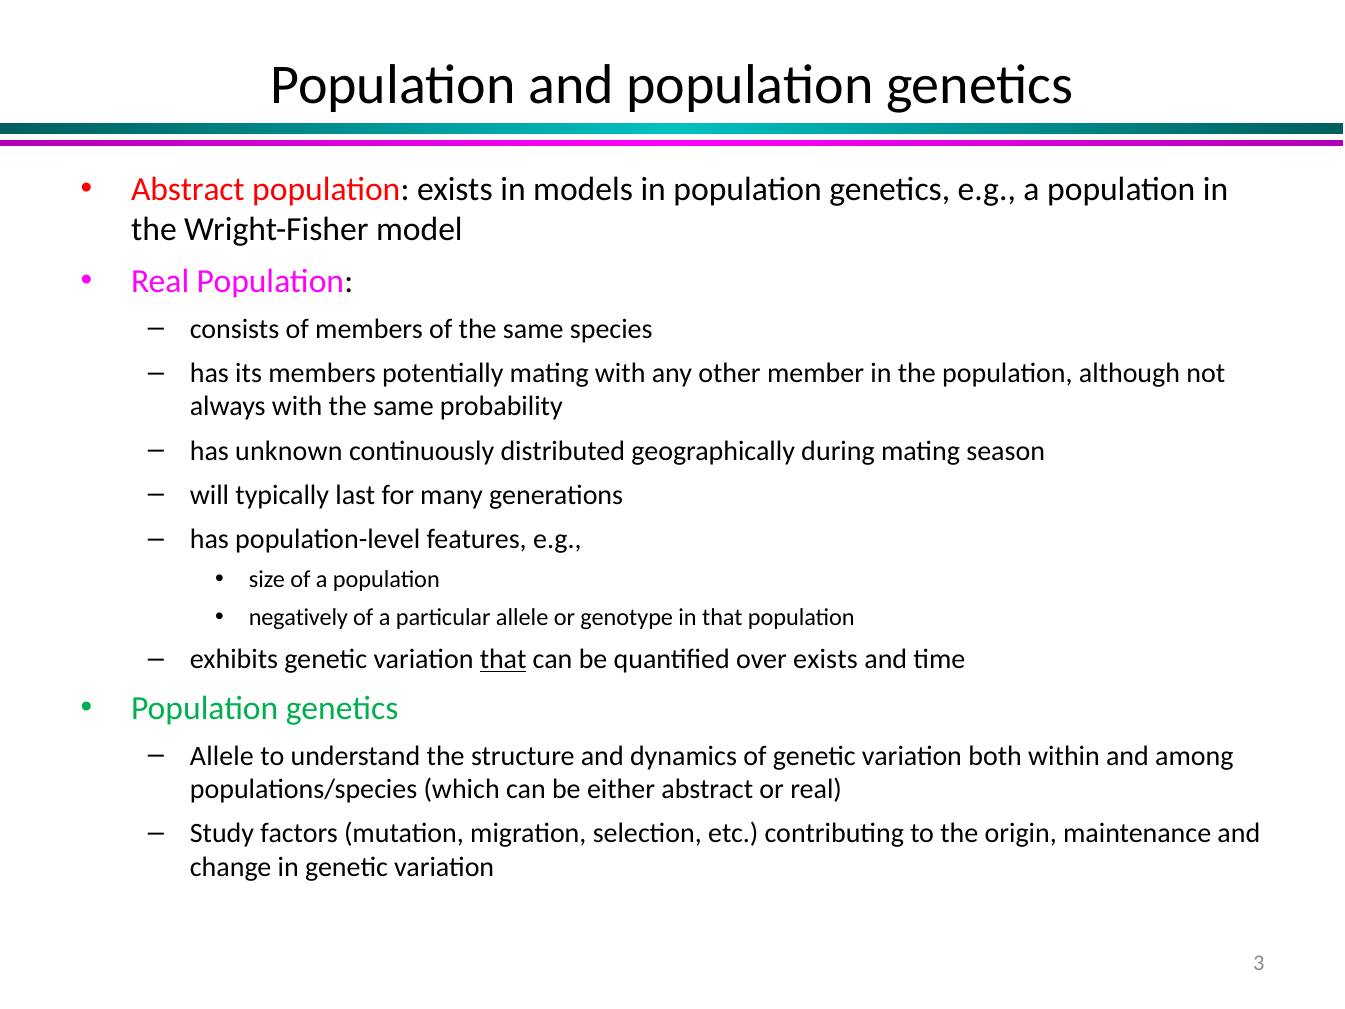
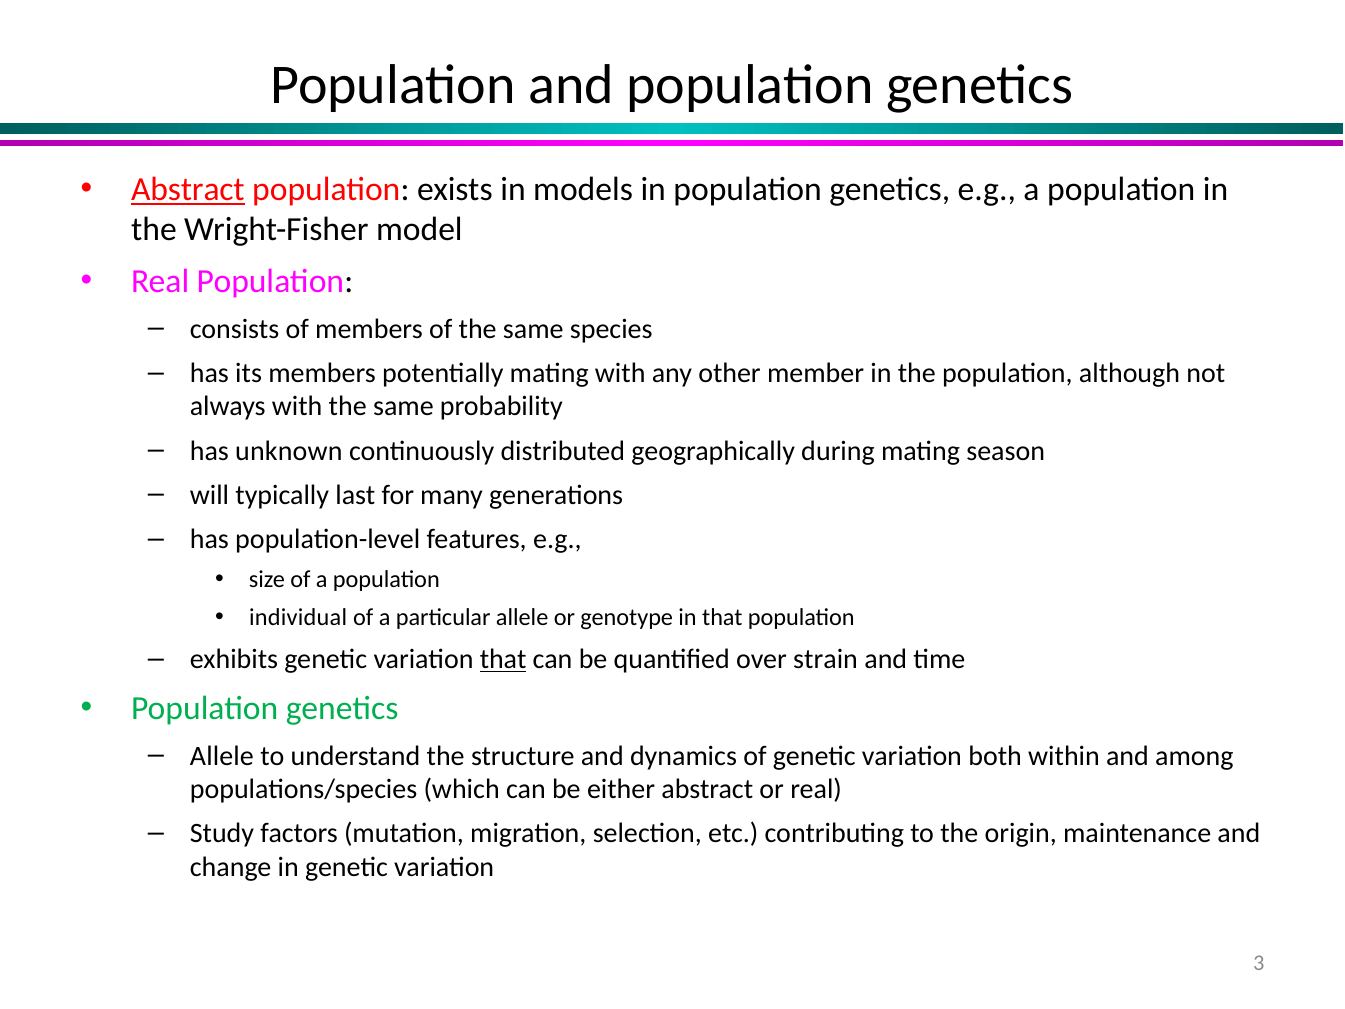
Abstract underline: none -> present (188, 189)
negatively: negatively -> individual (298, 617)
over exists: exists -> strain (826, 659)
